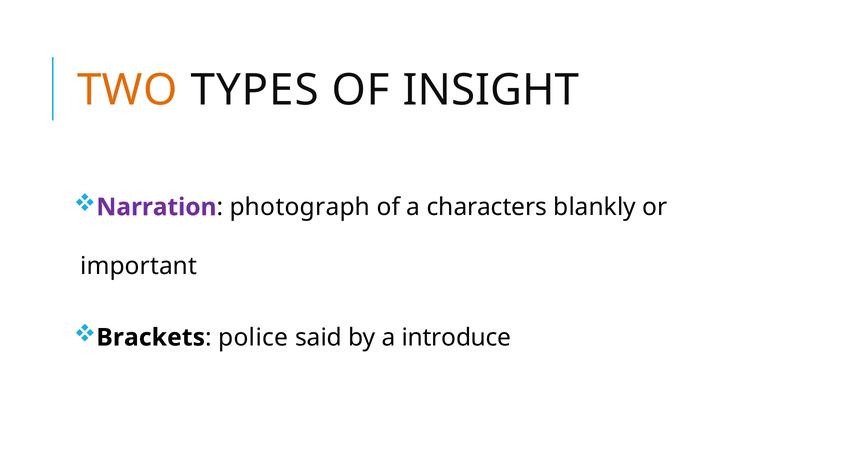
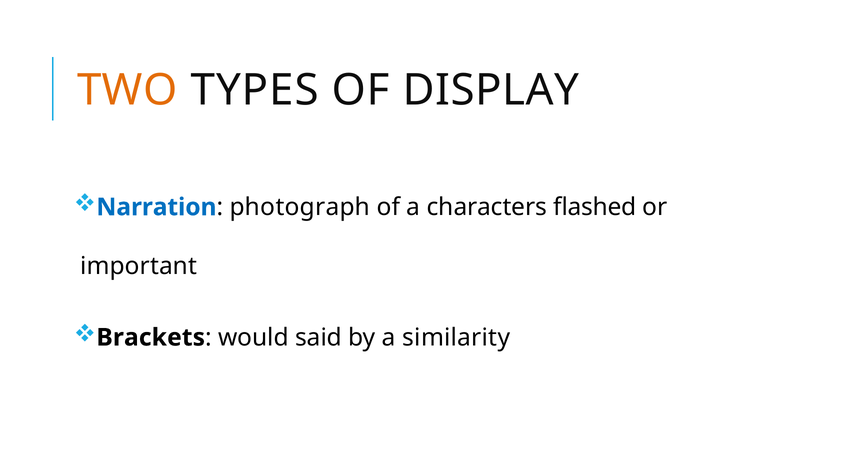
INSIGHT: INSIGHT -> DISPLAY (491, 90)
Narration colour: purple -> blue (156, 207)
blankly: blankly -> flashed (595, 207)
police: police -> would (253, 338)
introduce: introduce -> similarity (456, 338)
